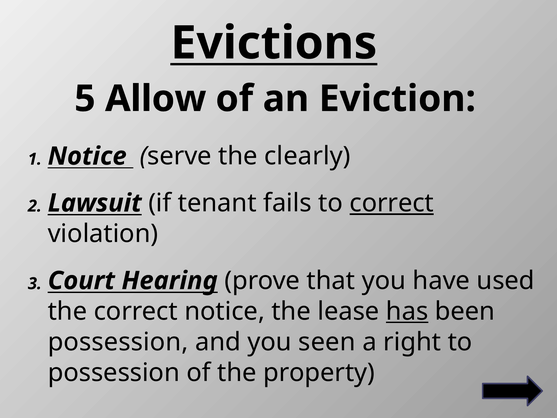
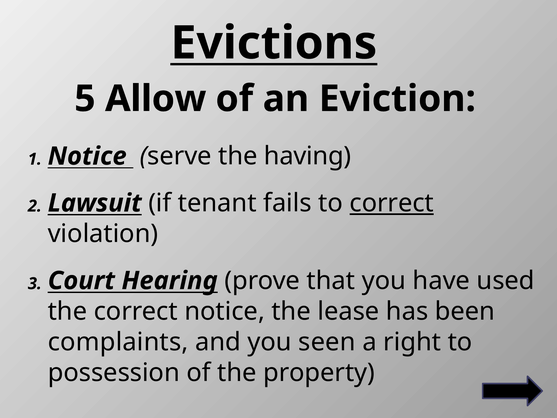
clearly: clearly -> having (308, 156)
has underline: present -> none (407, 311)
possession: possession -> complaints (118, 342)
